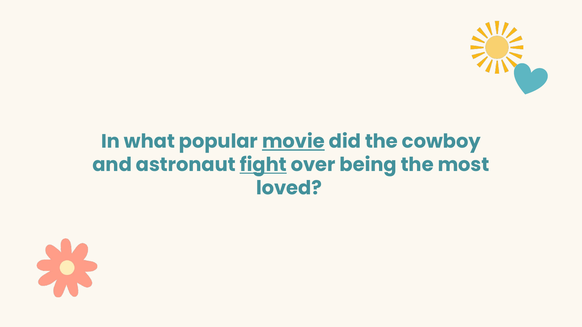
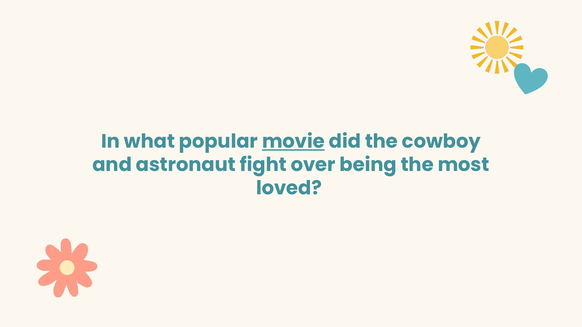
fight underline: present -> none (263, 165)
